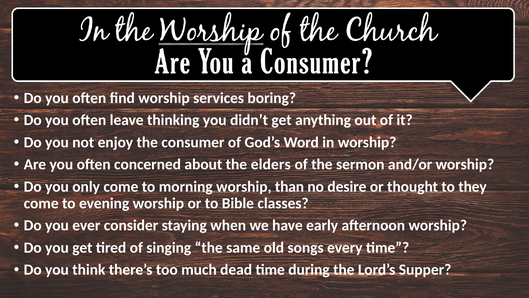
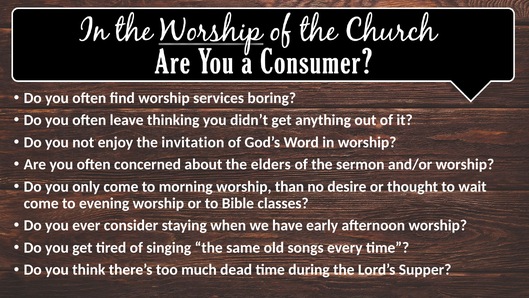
consumer: consumer -> invitation (193, 142)
they: they -> wait (472, 186)
